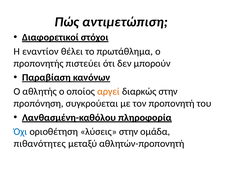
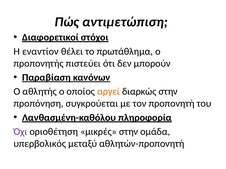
Όχι colour: blue -> purple (20, 132)
λύσεις: λύσεις -> μικρές (98, 132)
πιθανότητες: πιθανότητες -> υπερβολικός (40, 144)
